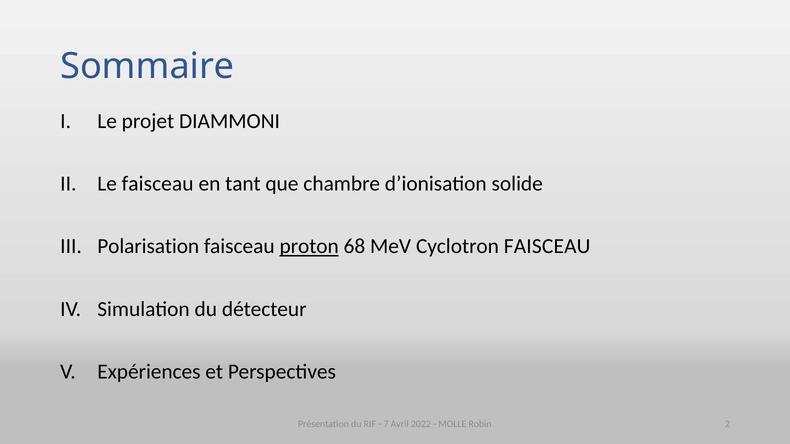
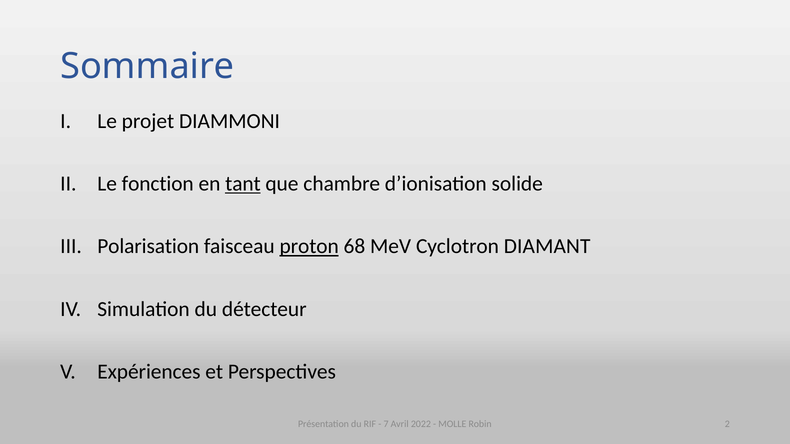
Le faisceau: faisceau -> fonction (158, 184)
tant underline: none -> present (243, 184)
Cyclotron FAISCEAU: FAISCEAU -> DIAMANT (547, 247)
